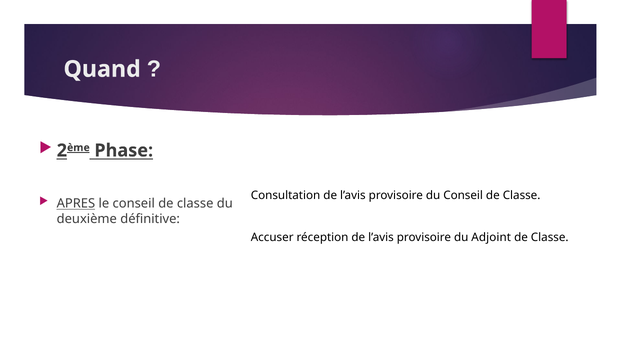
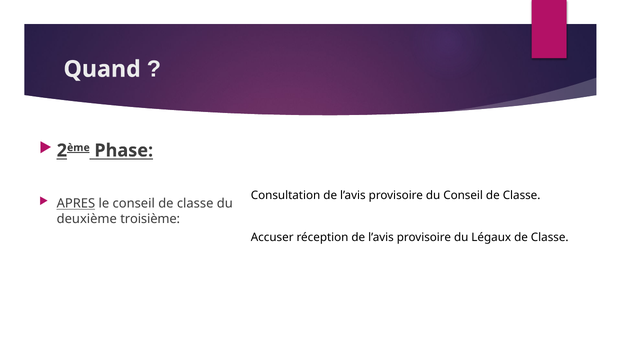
définitive: définitive -> troisième (150, 219)
Adjoint: Adjoint -> Légaux (491, 238)
